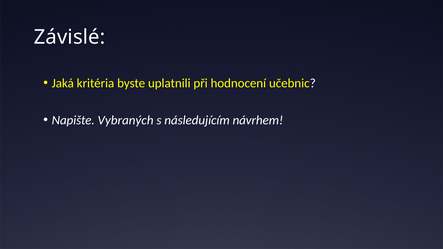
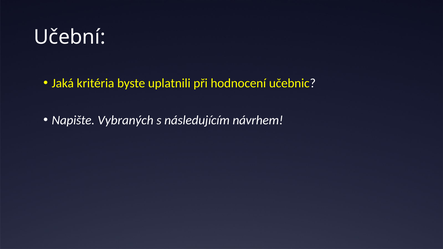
Závislé: Závislé -> Učební (70, 37)
